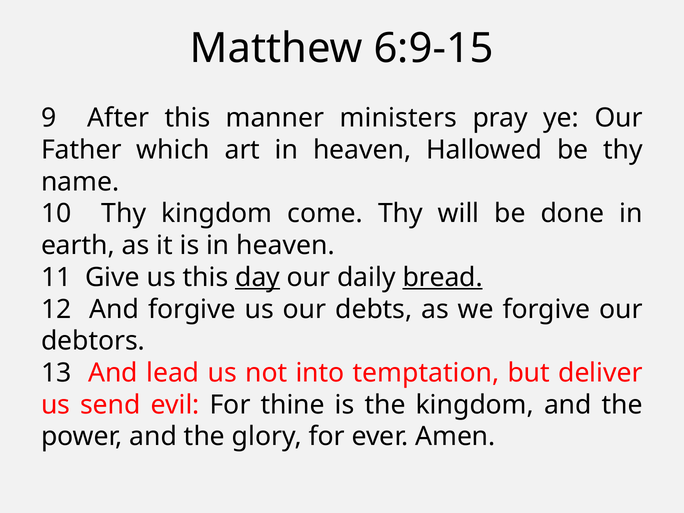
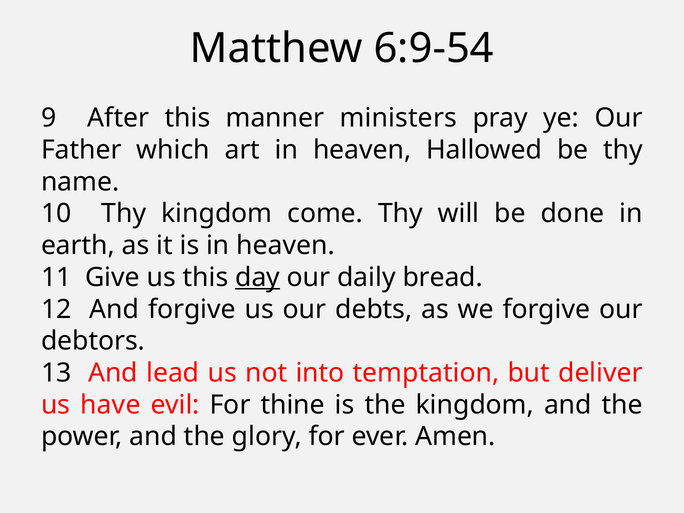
6:9-15: 6:9-15 -> 6:9-54 (434, 49)
bread underline: present -> none (443, 277)
send: send -> have (110, 405)
